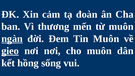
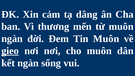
đoàn: đoàn -> dâng (87, 14)
ngàn underline: present -> none (12, 39)
kết hồng: hồng -> ngàn (28, 63)
